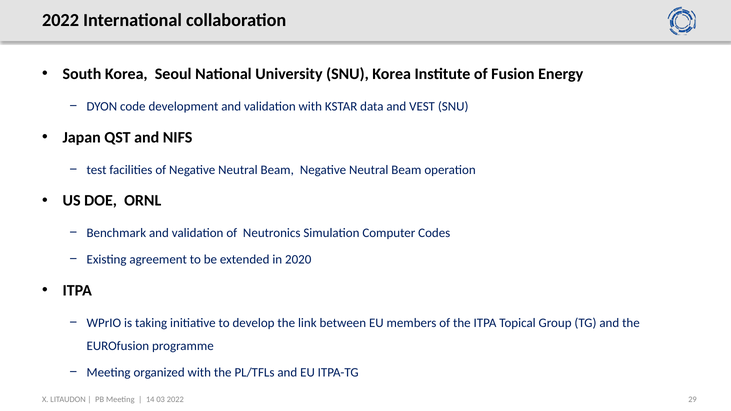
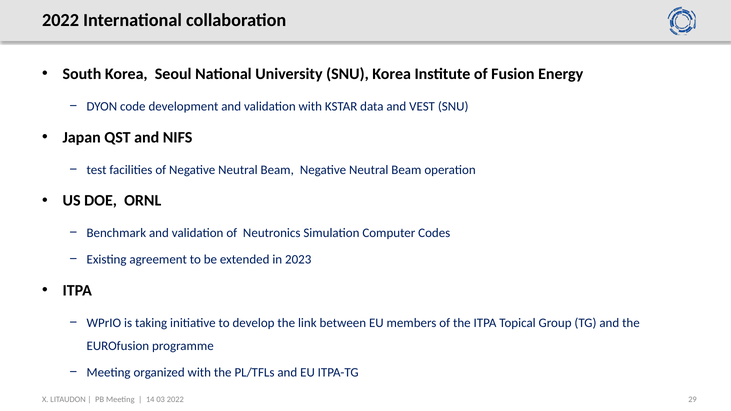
2020: 2020 -> 2023 (298, 260)
